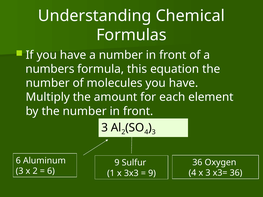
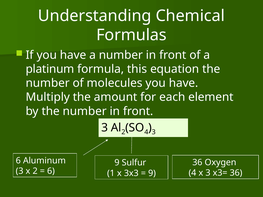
numbers: numbers -> platinum (50, 69)
